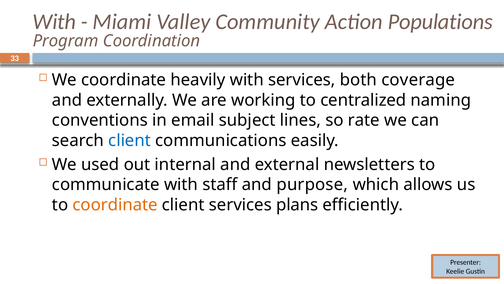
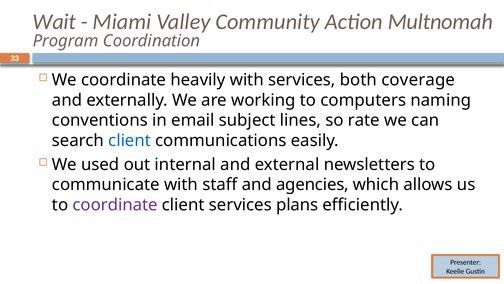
With: With -> Wait (54, 22)
Populations: Populations -> Multnomah (440, 22)
centralized: centralized -> computers (363, 100)
purpose: purpose -> agencies (312, 184)
coordinate colour: orange -> purple (115, 205)
